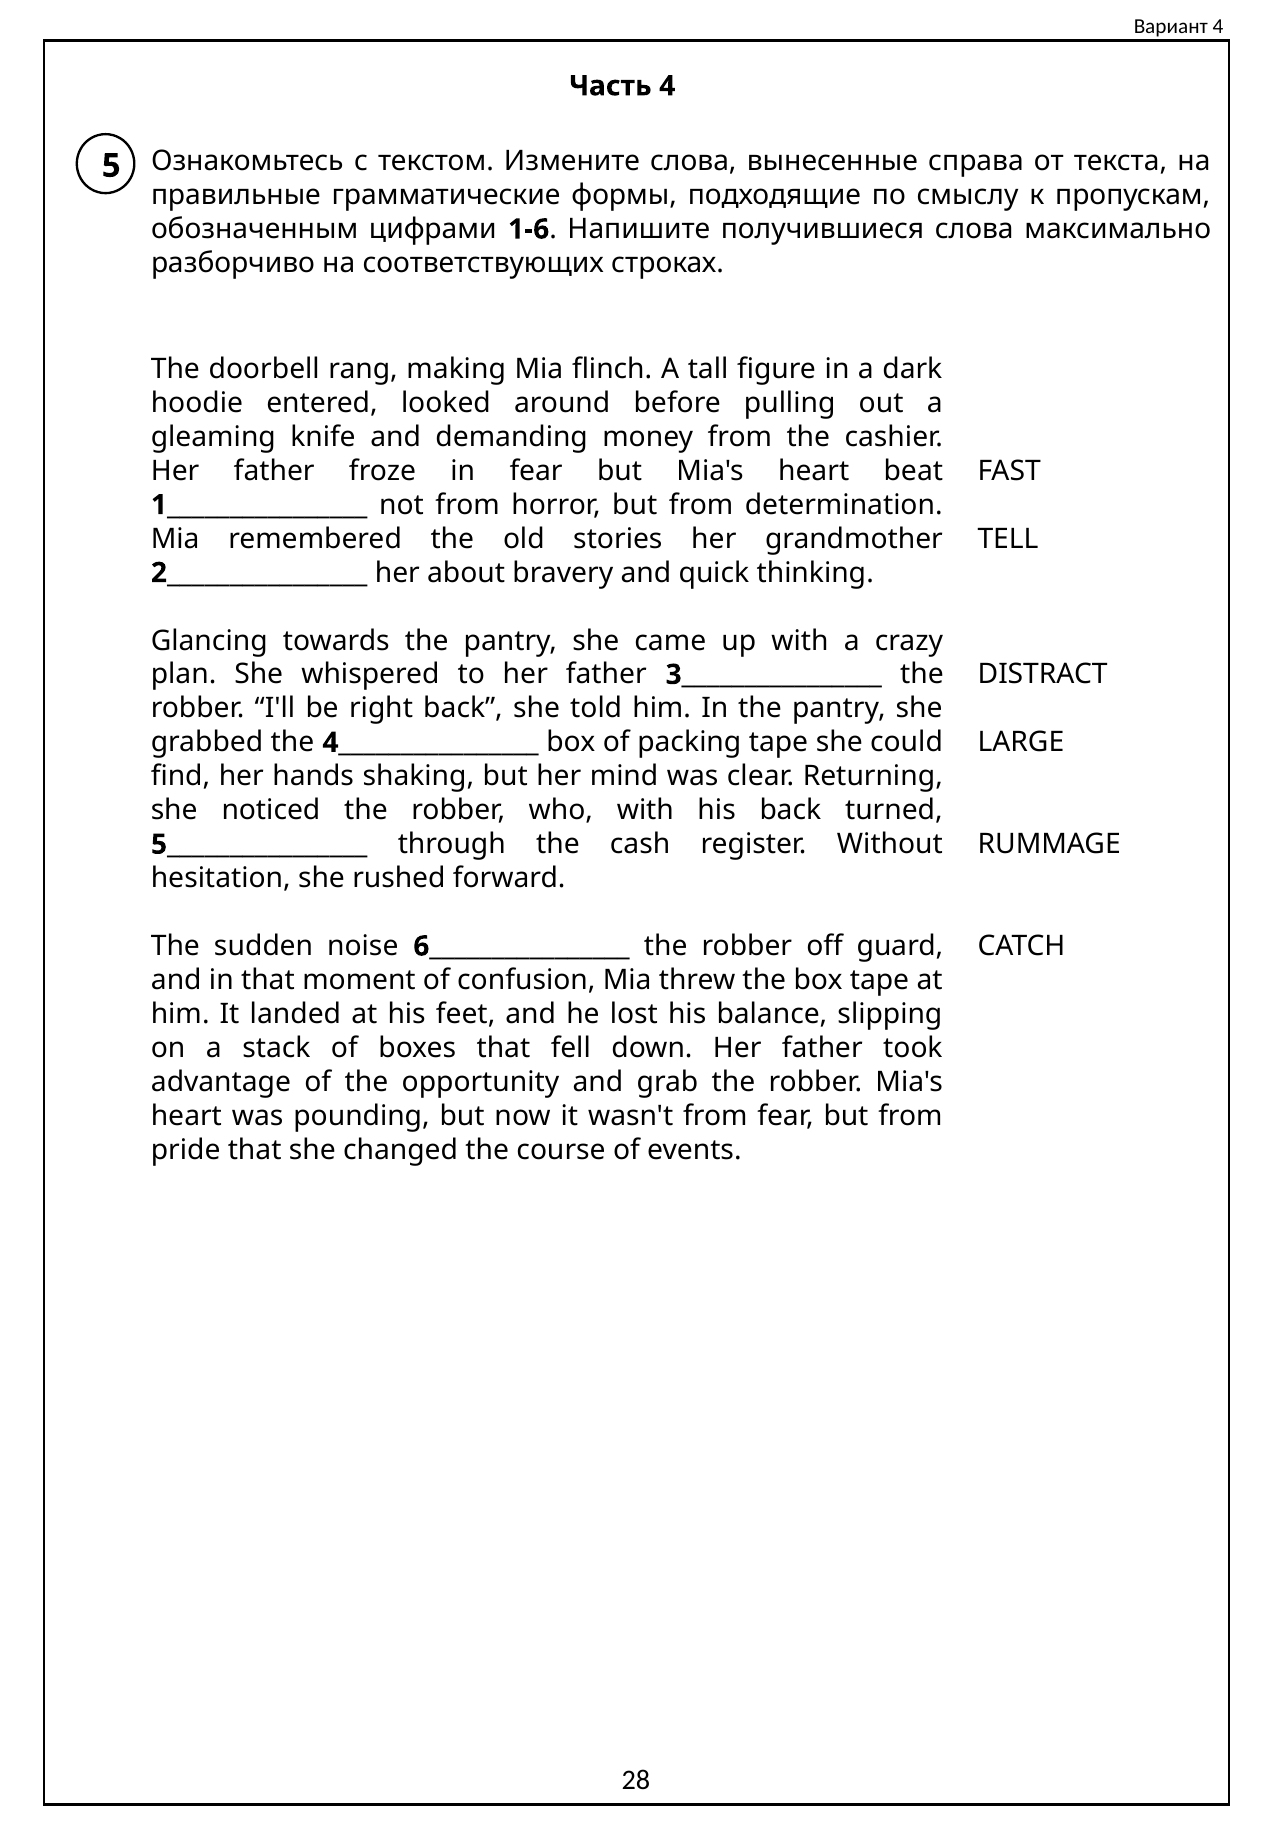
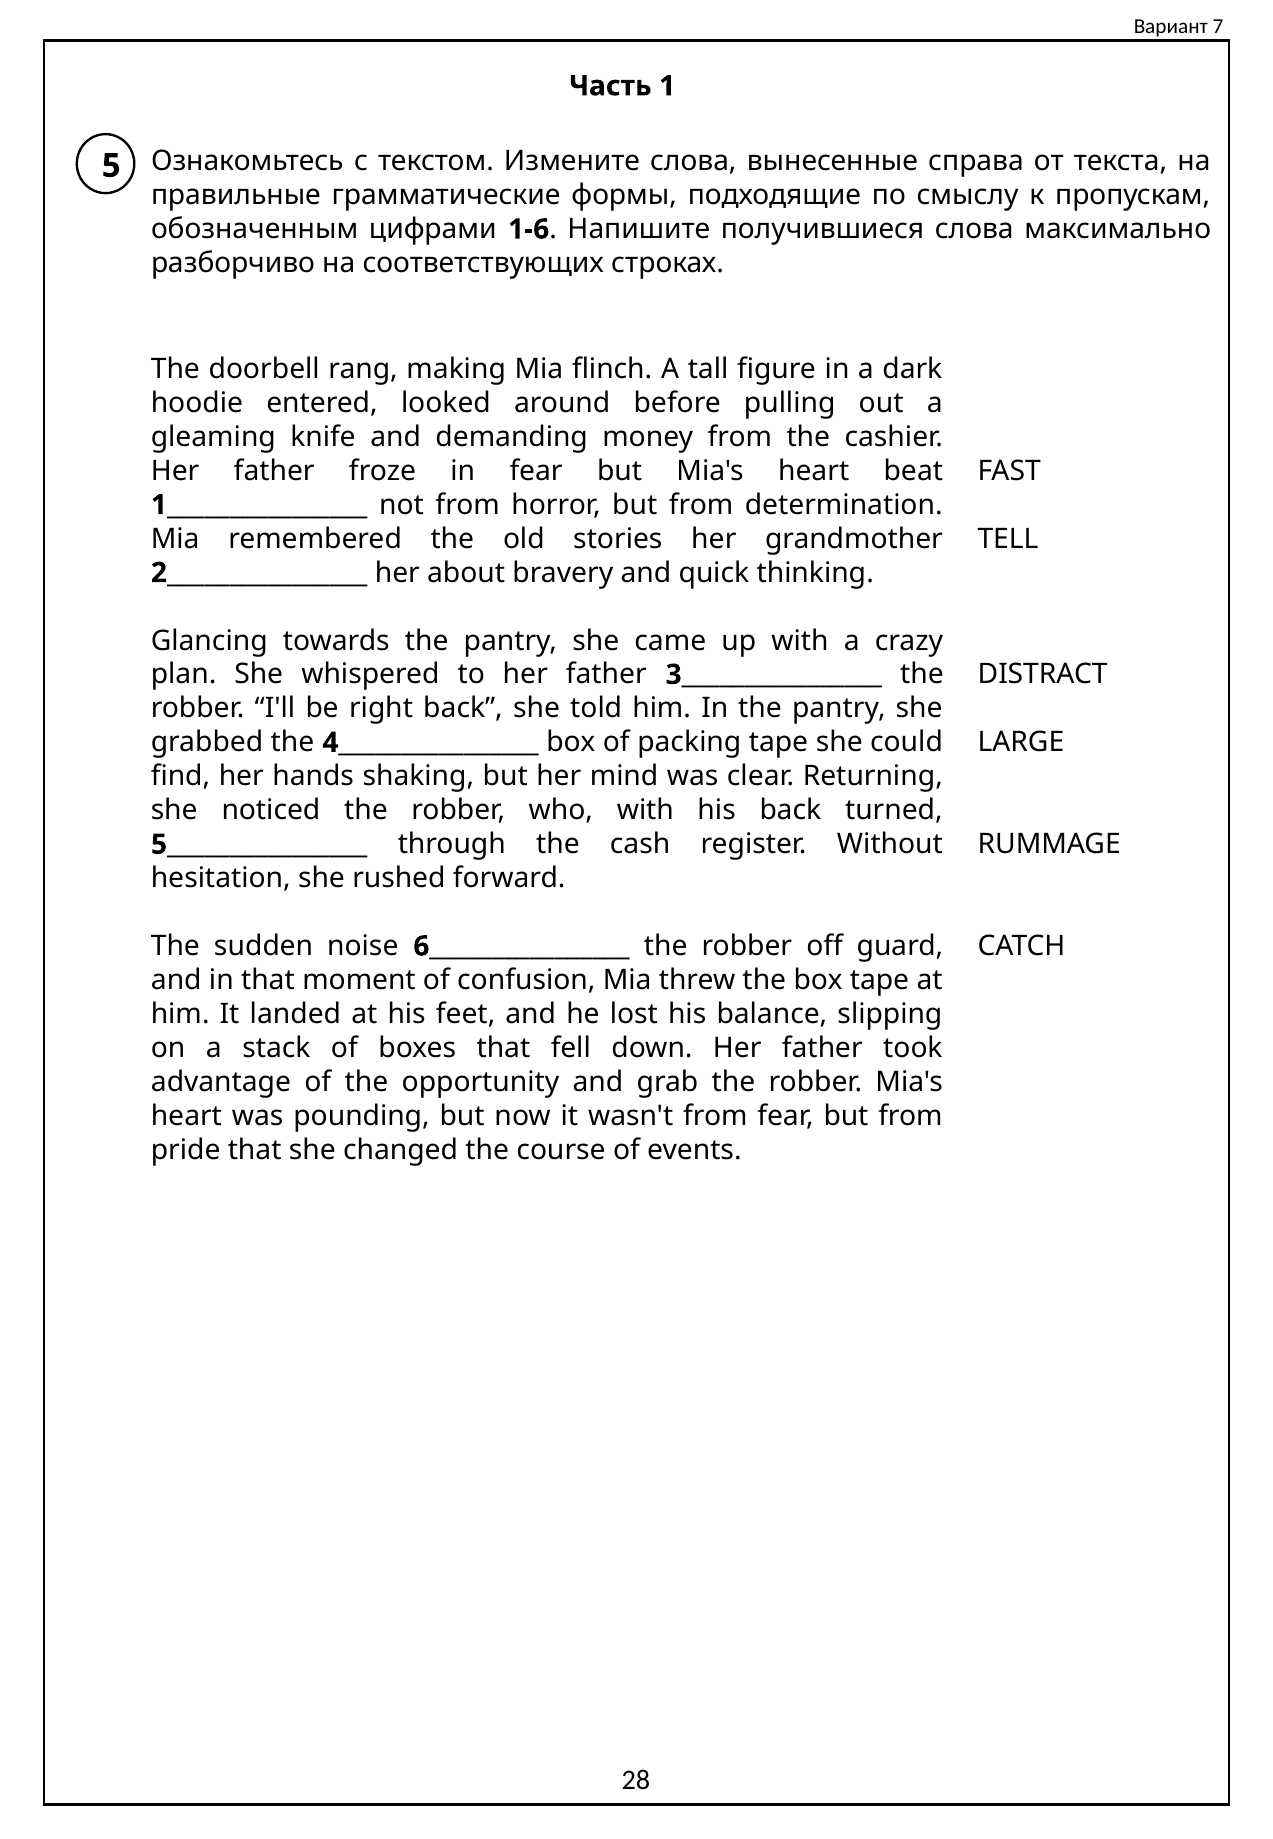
Вариант 4: 4 -> 7 (1218, 27)
Часть 4: 4 -> 1 (667, 86)
